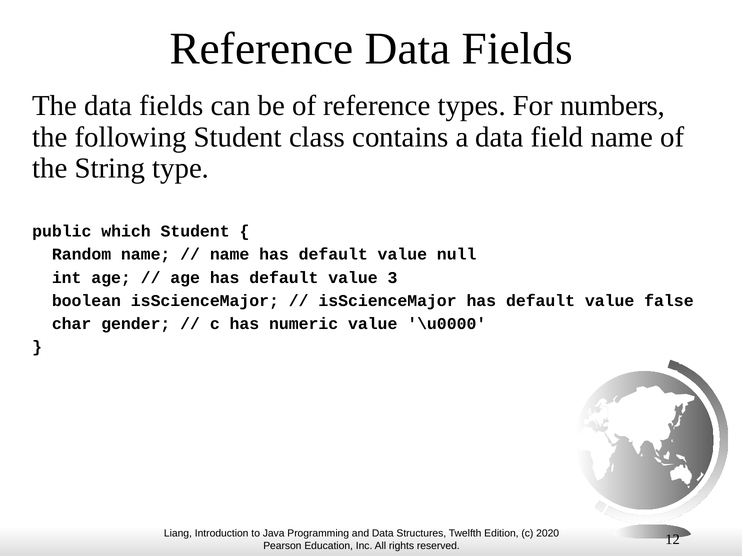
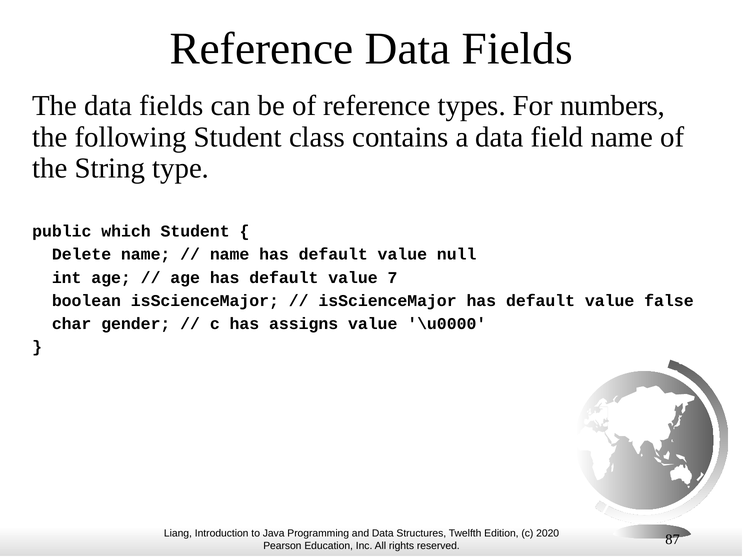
Random: Random -> Delete (82, 255)
3: 3 -> 7 (392, 278)
numeric: numeric -> assigns (304, 324)
12: 12 -> 87 (673, 540)
